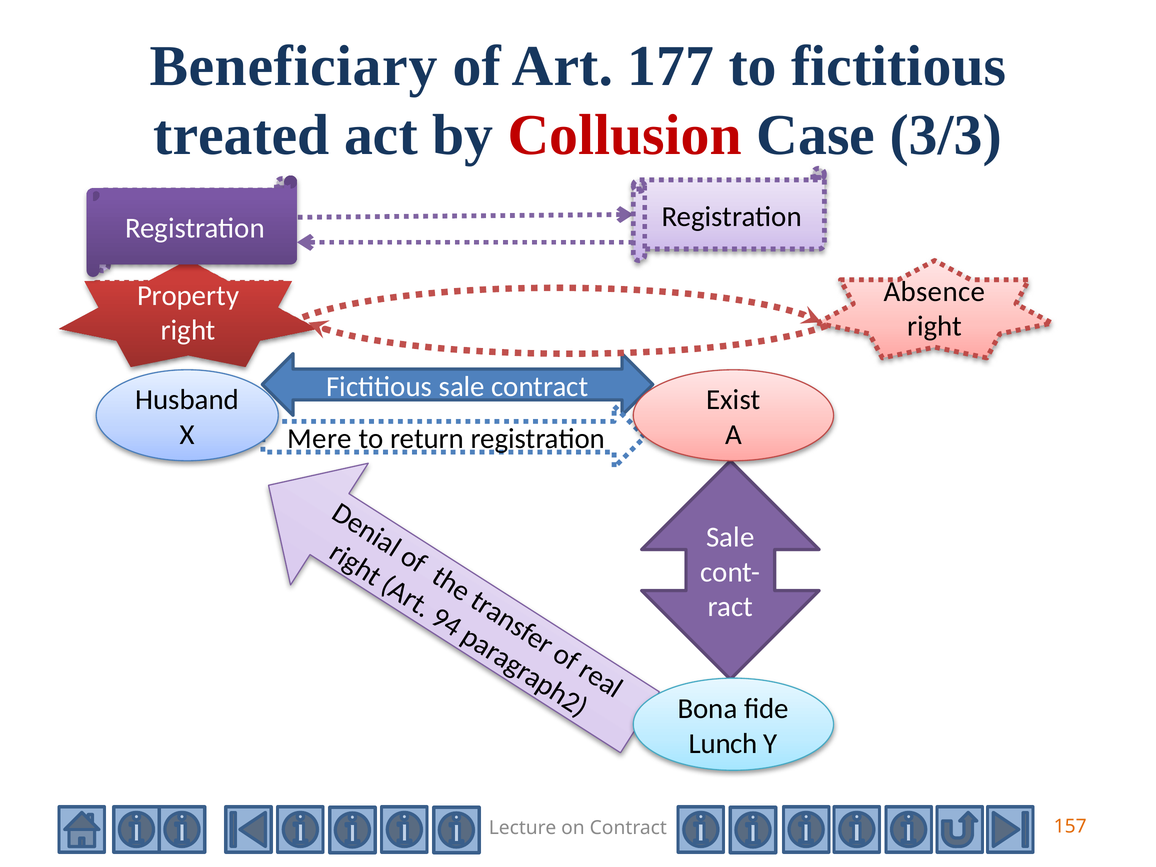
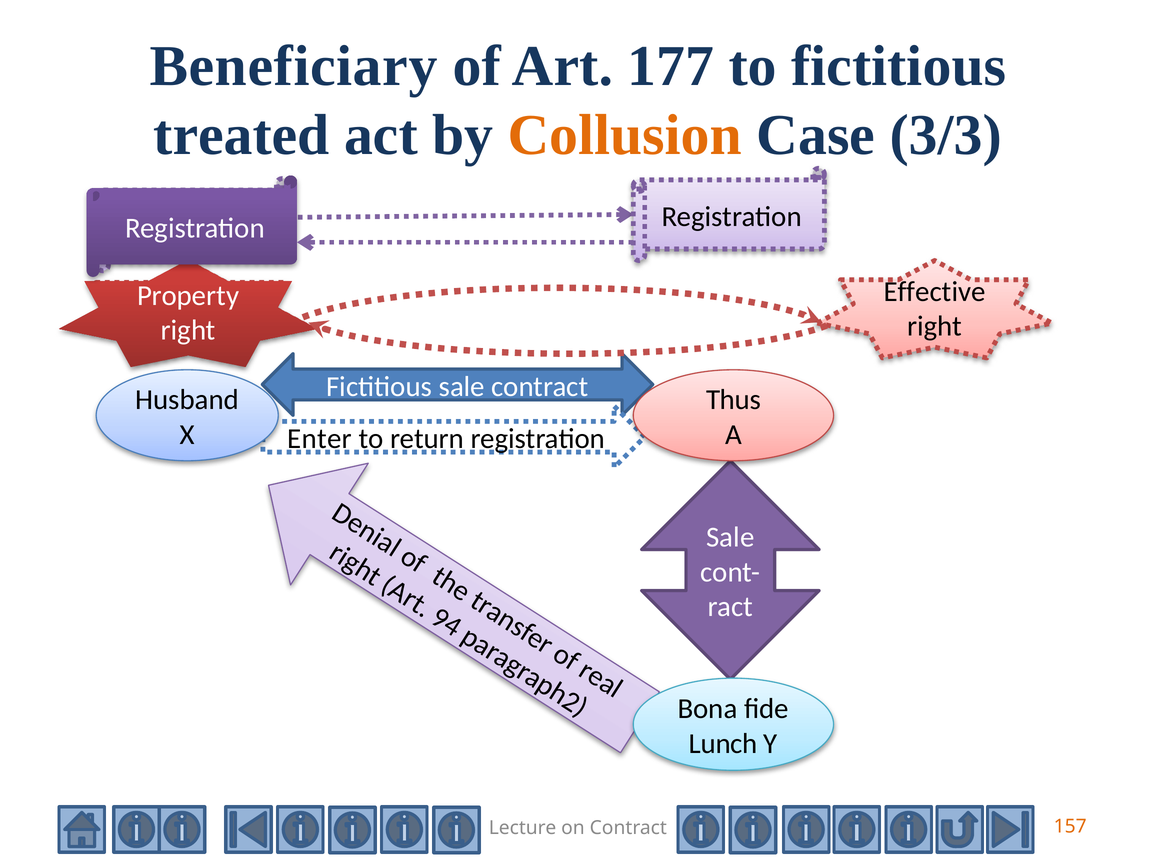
Collusion colour: red -> orange (625, 135)
Absence: Absence -> Effective (935, 291)
Exist: Exist -> Thus (733, 400)
Mere: Mere -> Enter (320, 439)
